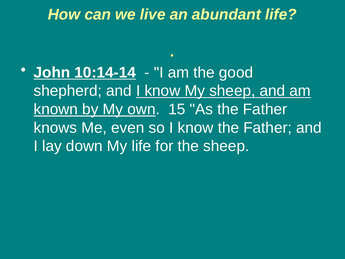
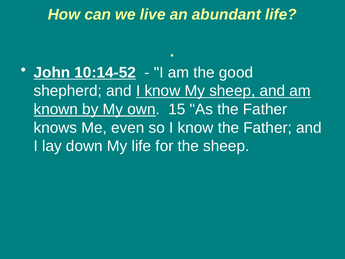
10:14-14: 10:14-14 -> 10:14-52 (105, 72)
